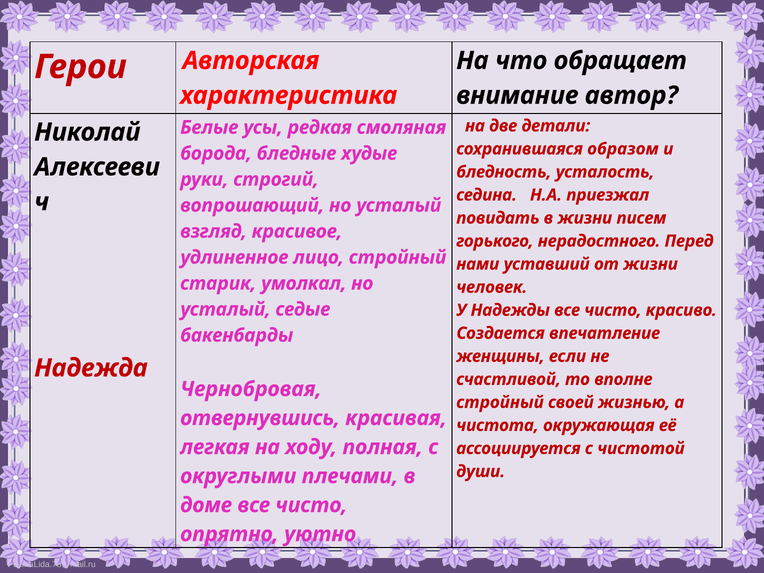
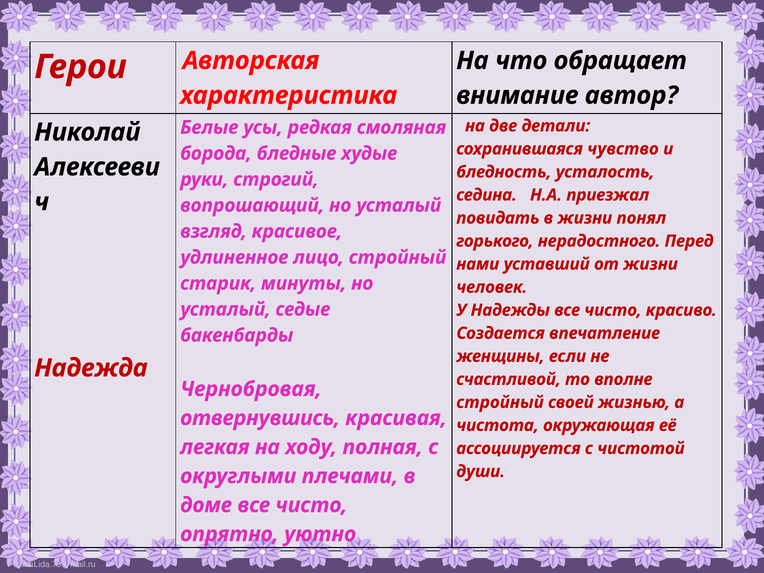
образом: образом -> чувство (623, 149)
писем: писем -> понял (641, 218)
умолкал: умолкал -> минуты (304, 283)
